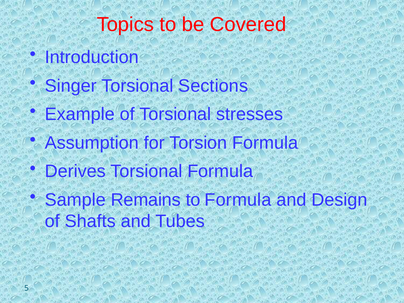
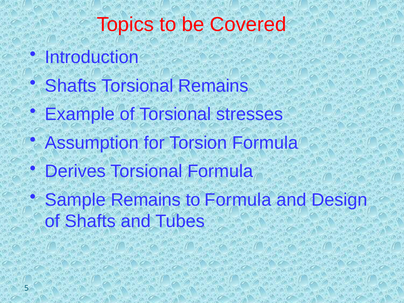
Singer: Singer -> Shafts (71, 86)
Torsional Sections: Sections -> Remains (213, 86)
